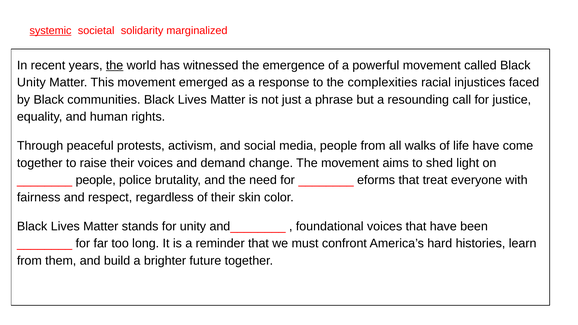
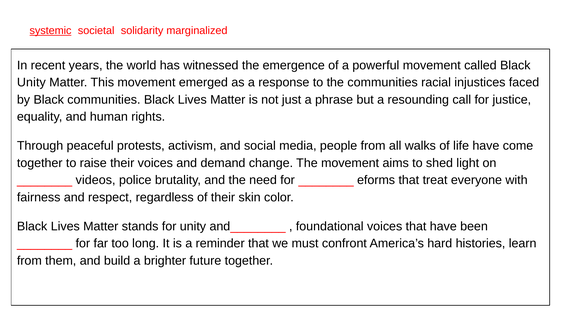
the underline: present -> none (115, 65)
the complexities: complexities -> communities (383, 83)
people: people -> videos (96, 180)
